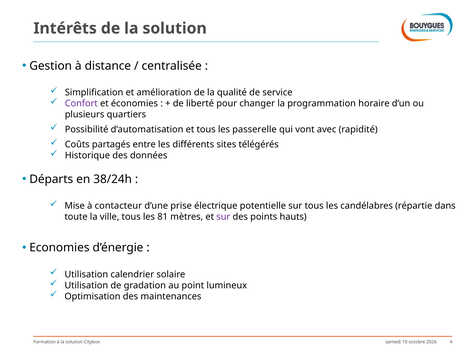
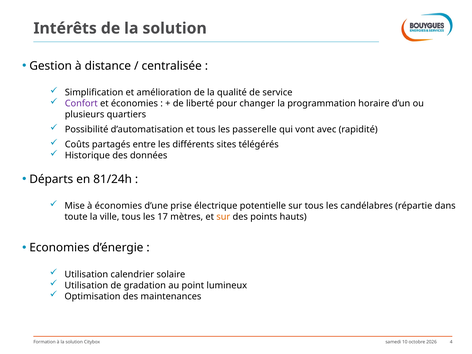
38/24h: 38/24h -> 81/24h (113, 179)
à contacteur: contacteur -> économies (118, 206)
81: 81 -> 17 (163, 217)
sur colour: purple -> orange (223, 217)
